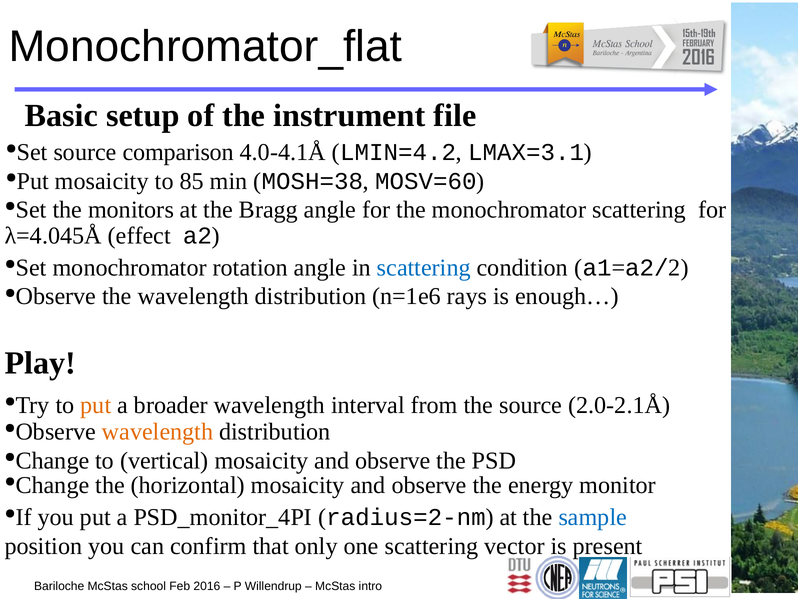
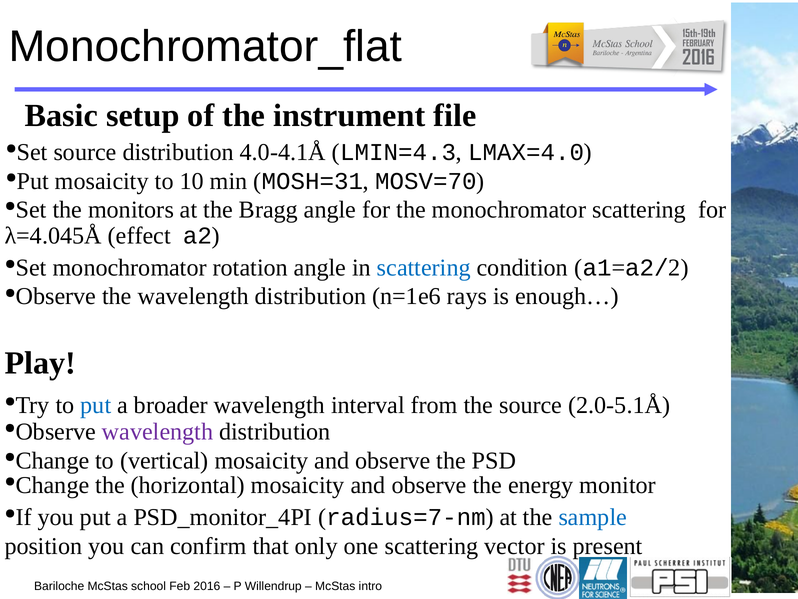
source comparison: comparison -> distribution (178, 152)
LMIN=4.2: LMIN=4.2 -> LMIN=4.3 (398, 152)
LMAX=3.1: LMAX=3.1 -> LMAX=4.0 (526, 152)
85: 85 -> 10 (192, 181)
MOSH=38: MOSH=38 -> MOSH=31 (312, 181)
MOSV=60: MOSV=60 -> MOSV=70 (426, 181)
put colour: orange -> blue (96, 405)
2.0-2.1Å: 2.0-2.1Å -> 2.0-5.1Å (619, 405)
wavelength colour: orange -> purple (158, 432)
radius=2-nm: radius=2-nm -> radius=7-nm (406, 517)
